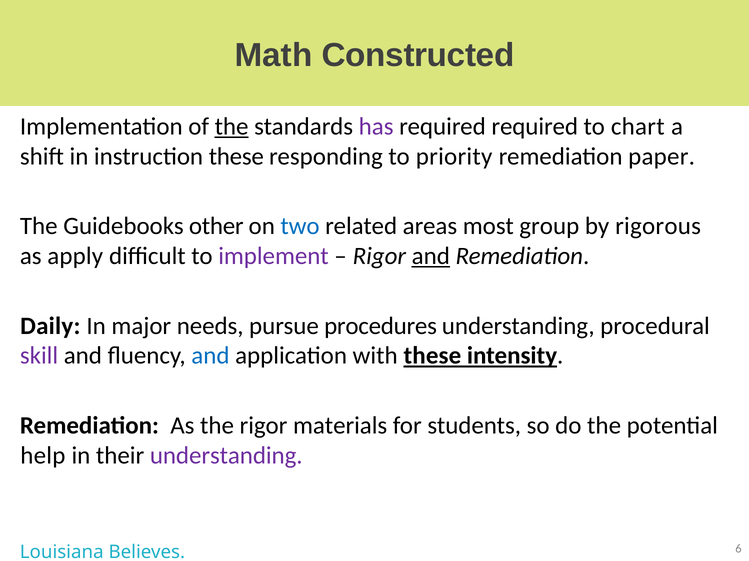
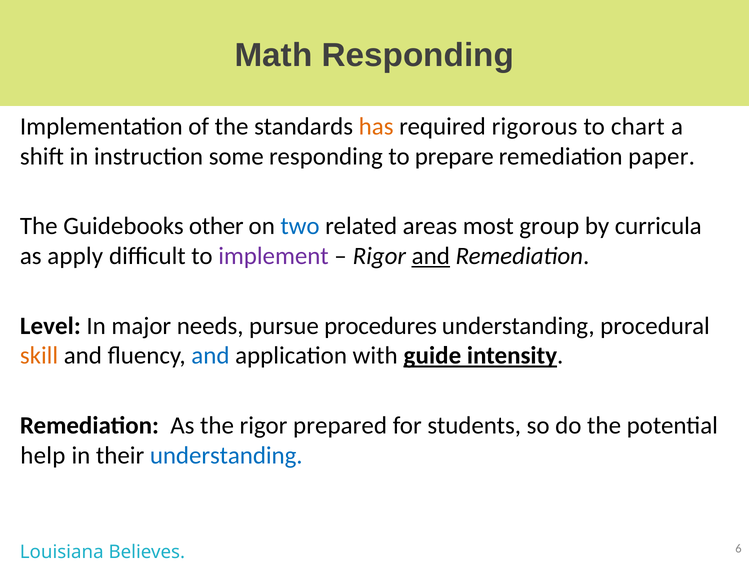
Math Constructed: Constructed -> Responding (418, 55)
the underline: present -> none (232, 127)
has colour: purple -> orange (376, 127)
required required: required -> rigorous (535, 127)
instruction these: these -> some (236, 157)
priority: priority -> prepare (454, 157)
rigorous: rigorous -> curricula (658, 226)
Daily: Daily -> Level (50, 326)
skill colour: purple -> orange (39, 356)
with these: these -> guide (432, 356)
materials: materials -> prepared (340, 426)
understanding colour: purple -> blue (226, 456)
